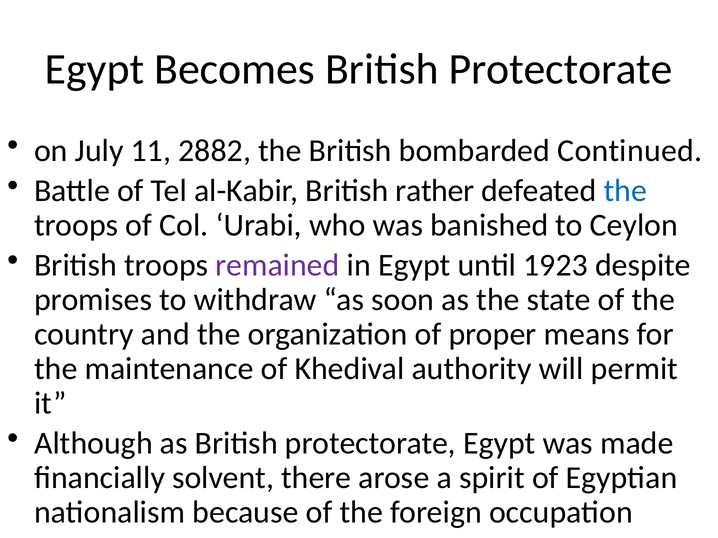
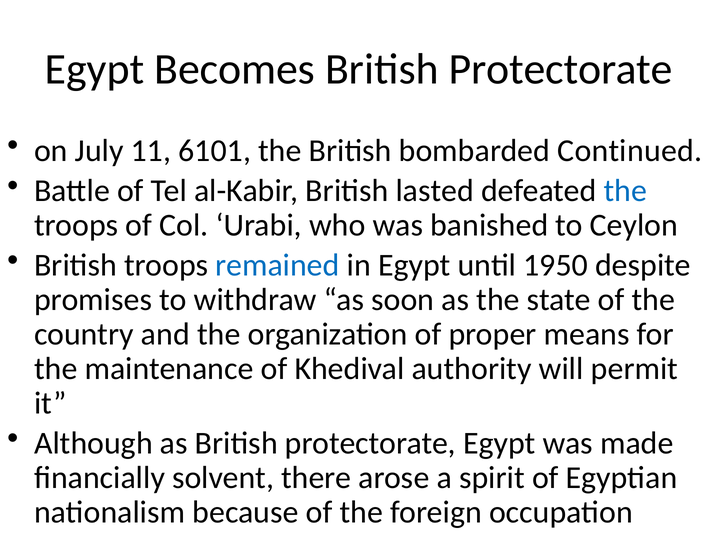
2882: 2882 -> 6101 (215, 151)
rather: rather -> lasted (435, 191)
remained colour: purple -> blue (277, 266)
1923: 1923 -> 1950 (556, 266)
